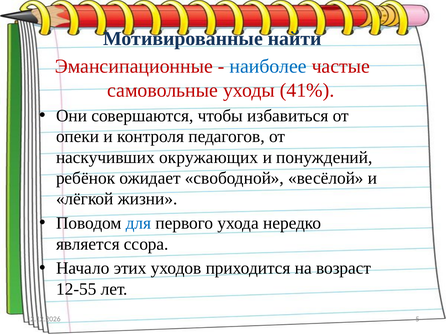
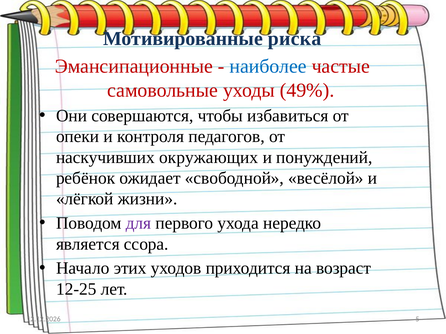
найти: найти -> риска (295, 39)
41%: 41% -> 49% (307, 90)
для colour: blue -> purple (139, 224)
12-55: 12-55 -> 12-25 (76, 289)
